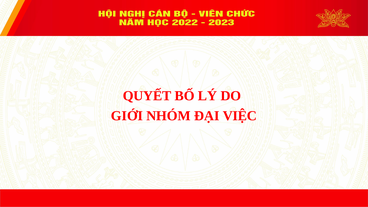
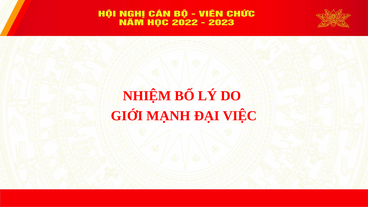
QUYẾT: QUYẾT -> NHIỆM (147, 96)
NHÓM: NHÓM -> MẠNH (168, 116)
